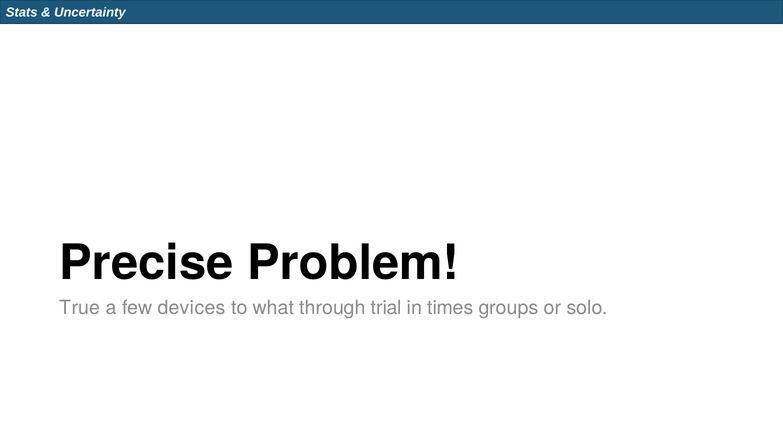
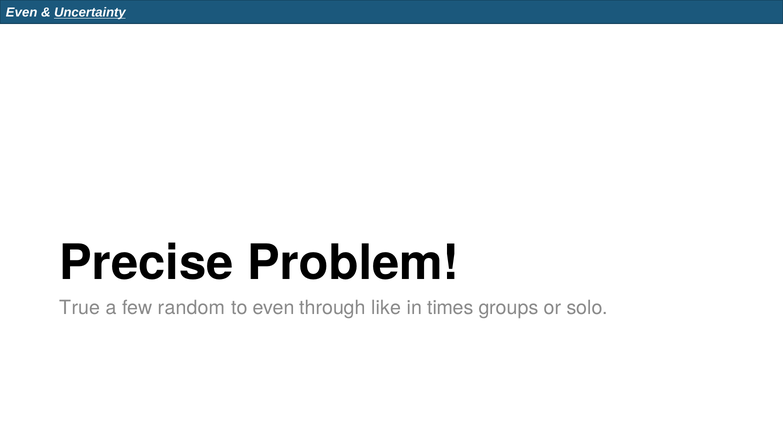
Stats: Stats -> Even (22, 13)
Uncertainty underline: none -> present (90, 13)
devices: devices -> random (192, 308)
to what: what -> even (274, 308)
trial: trial -> like (386, 308)
